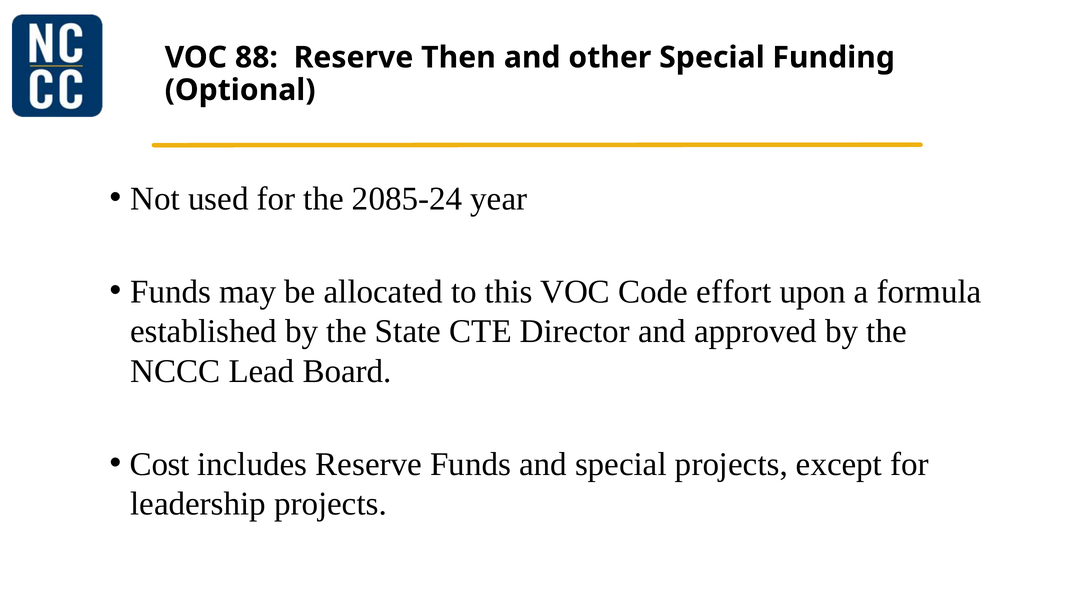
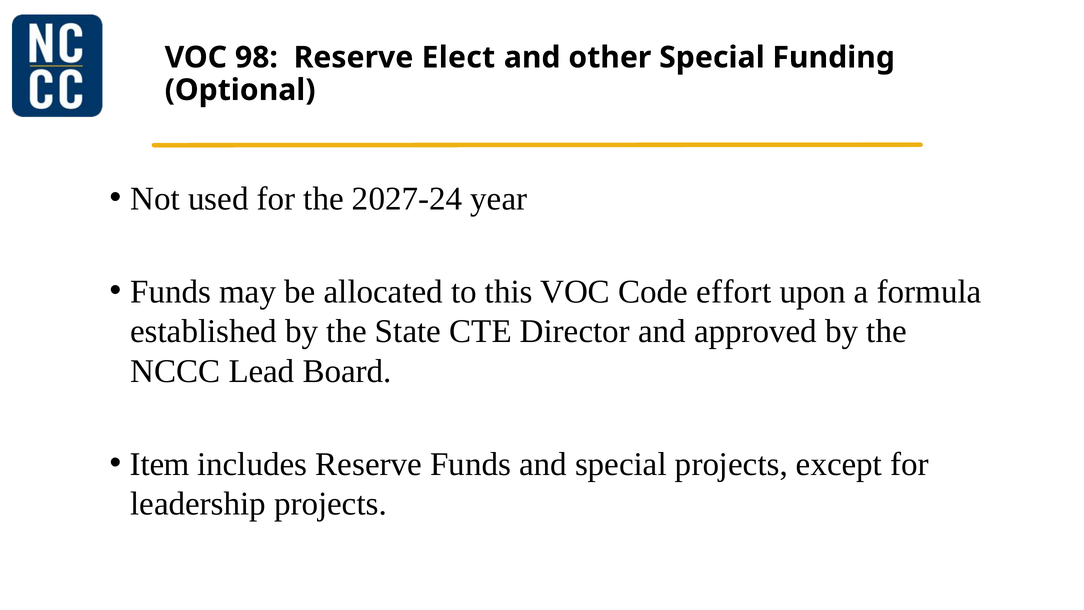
88: 88 -> 98 (256, 57)
Then: Then -> Elect (458, 57)
2085-24: 2085-24 -> 2027-24 (407, 199)
Cost: Cost -> Item (160, 464)
